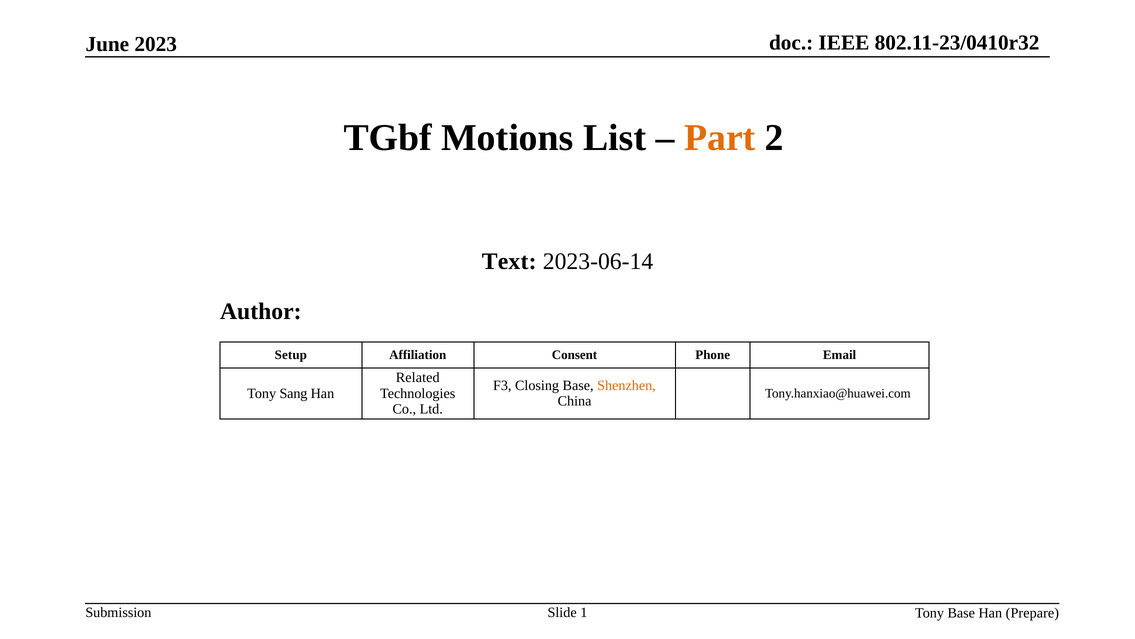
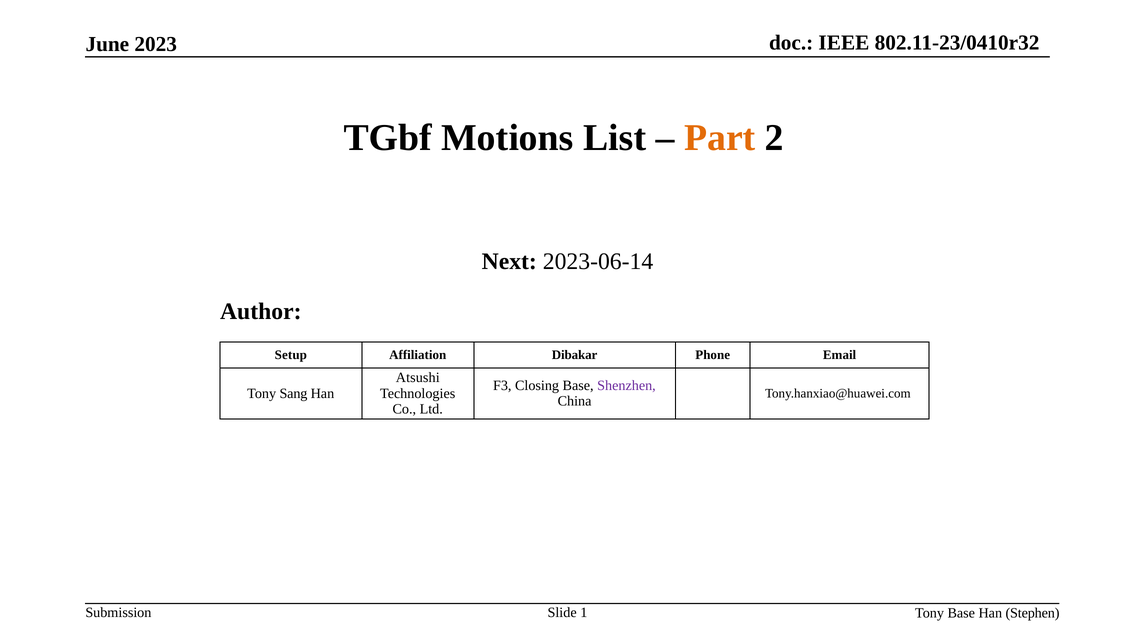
Text: Text -> Next (509, 261)
Consent: Consent -> Dibakar (575, 355)
Related: Related -> Atsushi (418, 377)
Shenzhen colour: orange -> purple (626, 385)
Prepare: Prepare -> Stephen (1033, 612)
